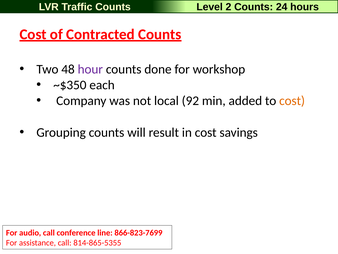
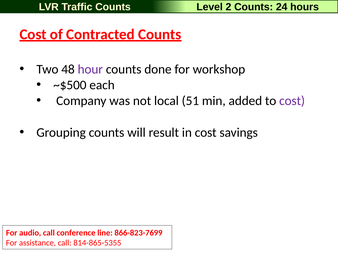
~$350: ~$350 -> ~$500 (70, 85)
92: 92 -> 51 (190, 101)
cost colour: orange -> purple (292, 101)
